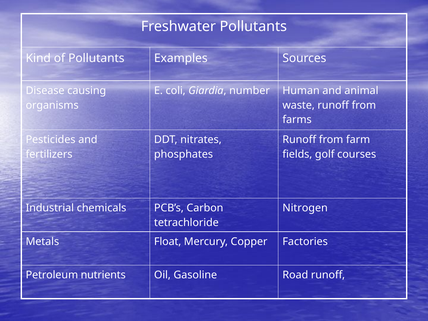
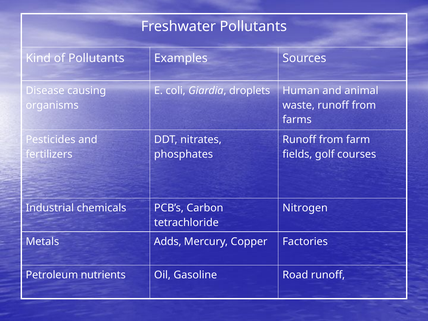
number: number -> droplets (250, 91)
Float: Float -> Adds (168, 242)
